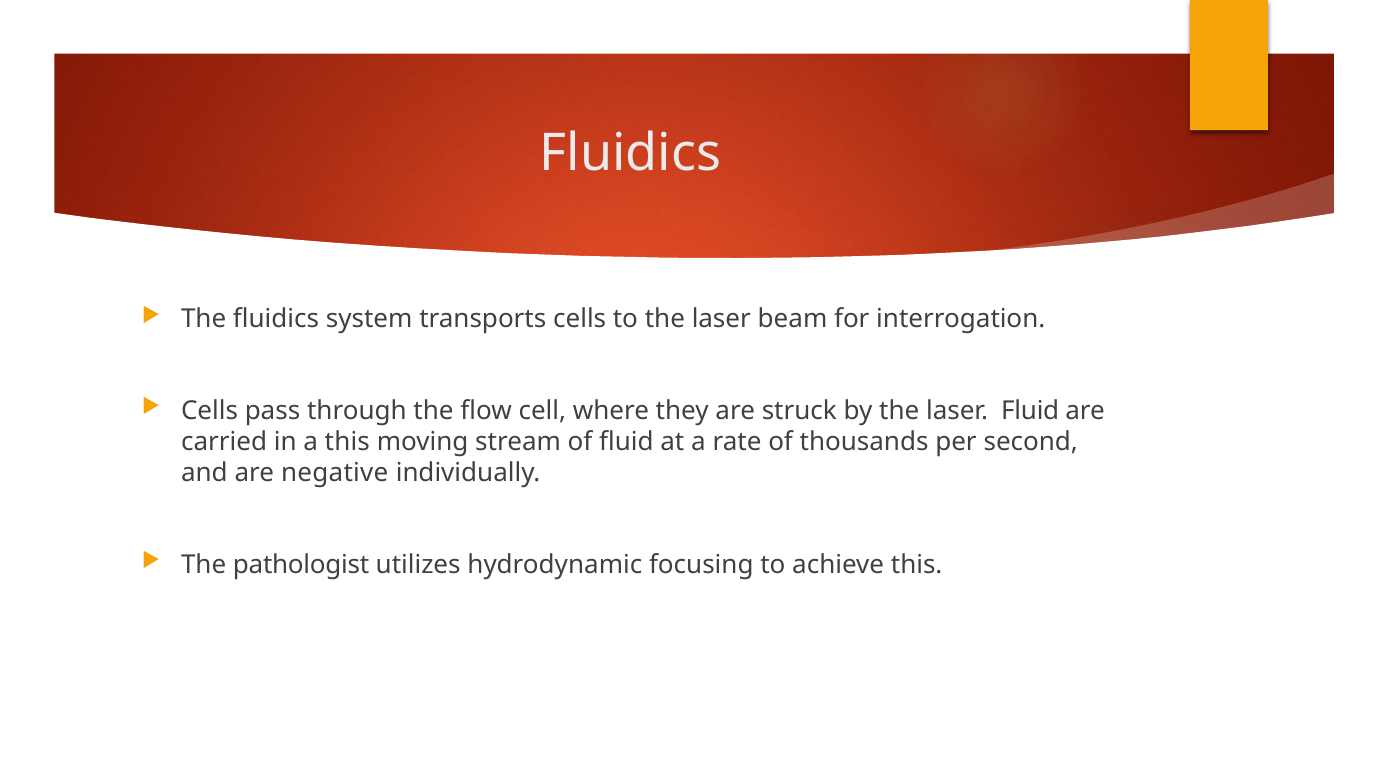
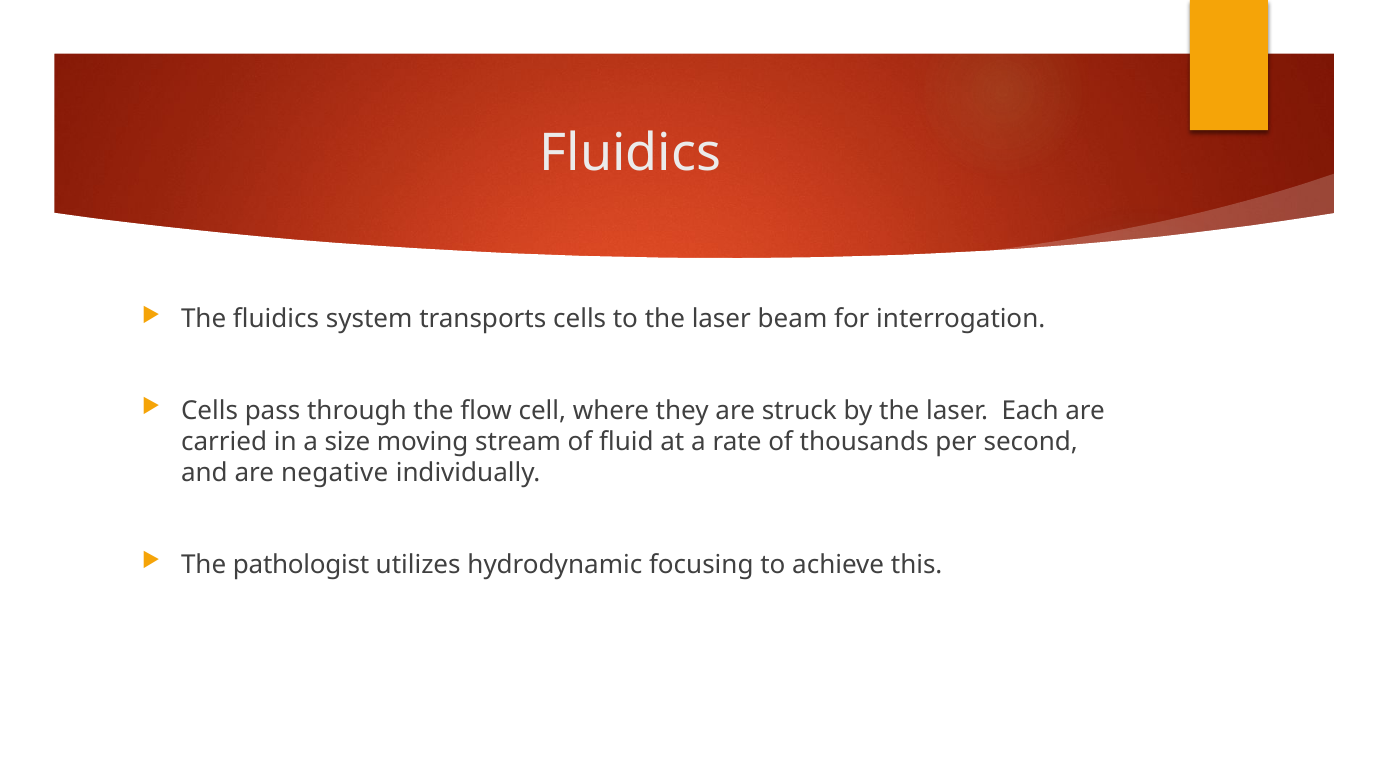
laser Fluid: Fluid -> Each (1030, 411)
a this: this -> size (347, 442)
